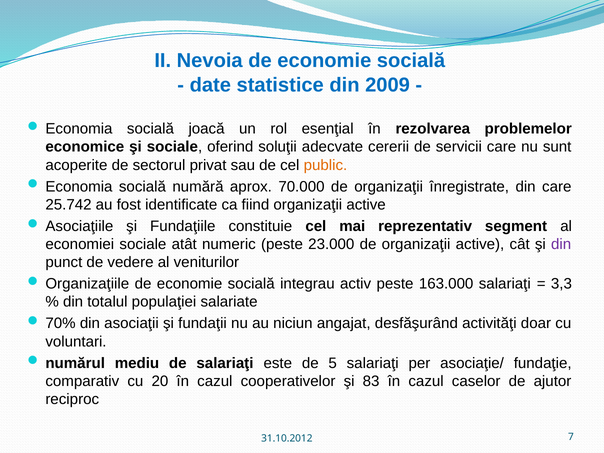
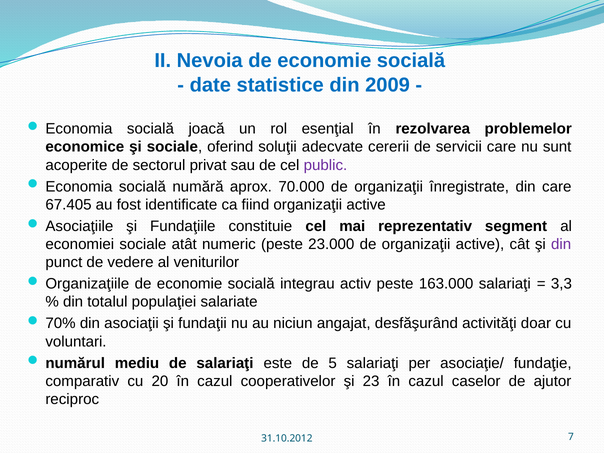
public colour: orange -> purple (325, 165)
25.742: 25.742 -> 67.405 (69, 205)
83: 83 -> 23 (371, 381)
